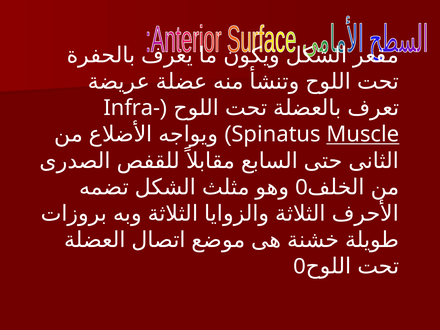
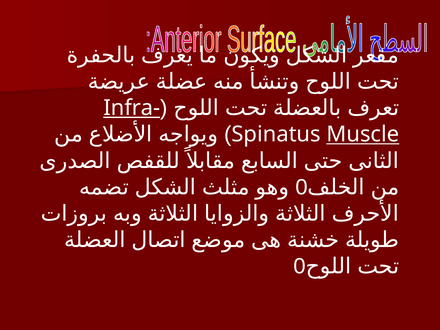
Infra- underline: none -> present (132, 108)
